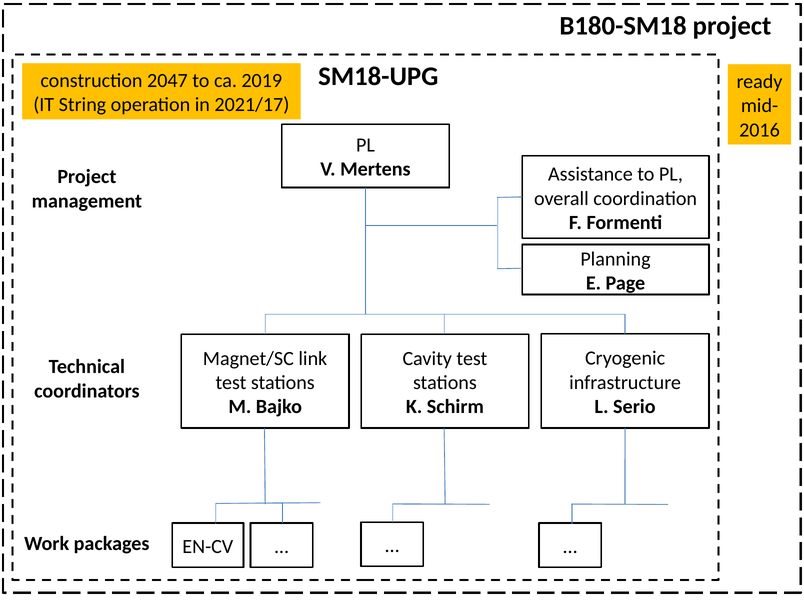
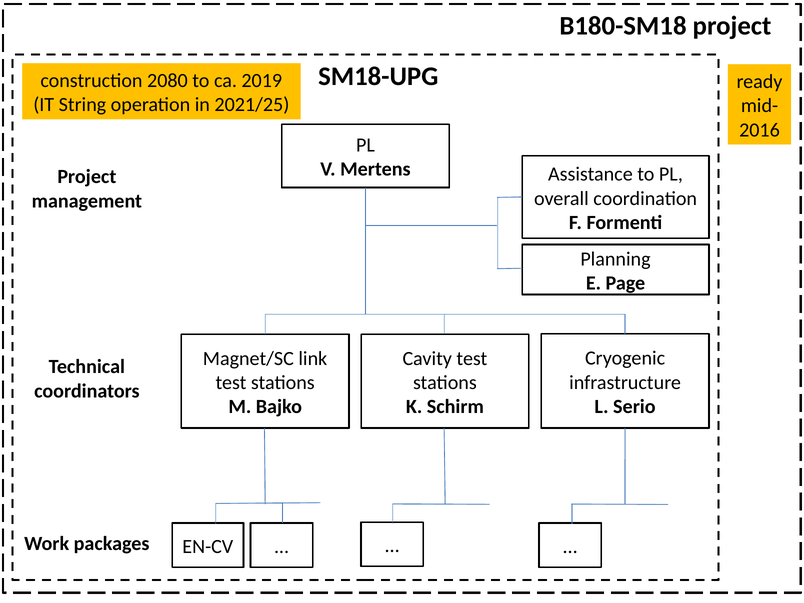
2047: 2047 -> 2080 (167, 81)
2021/17: 2021/17 -> 2021/25 (252, 105)
